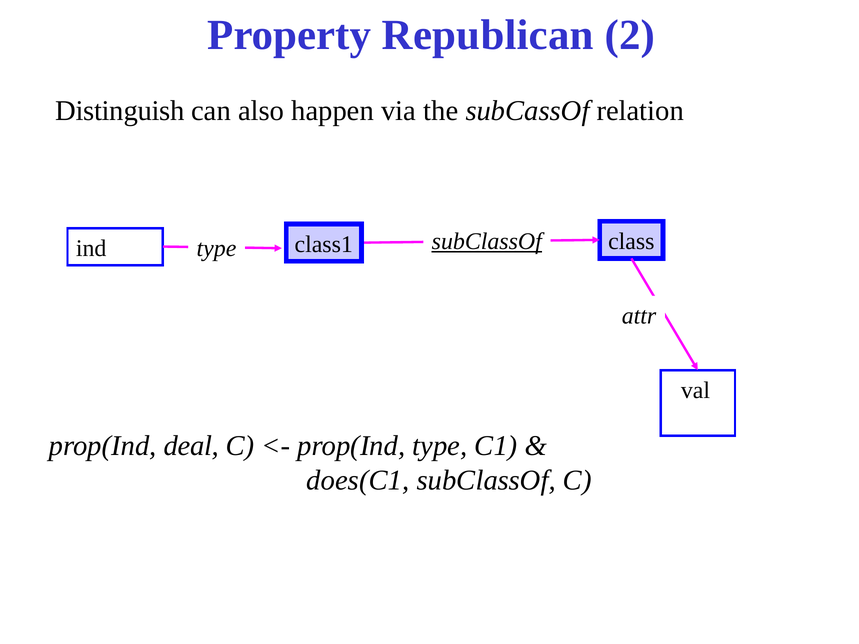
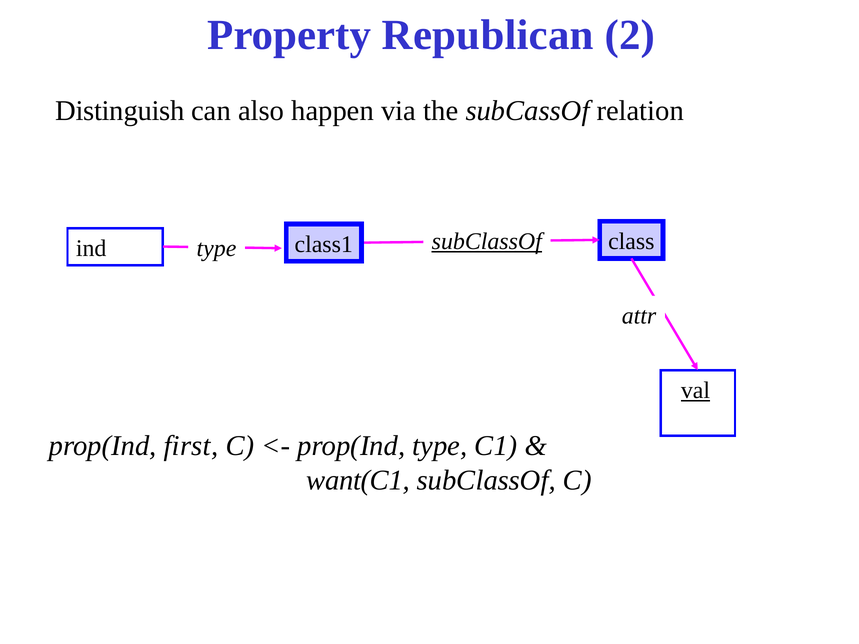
val underline: none -> present (695, 390)
deal: deal -> first (191, 446)
does(C1: does(C1 -> want(C1 (358, 481)
